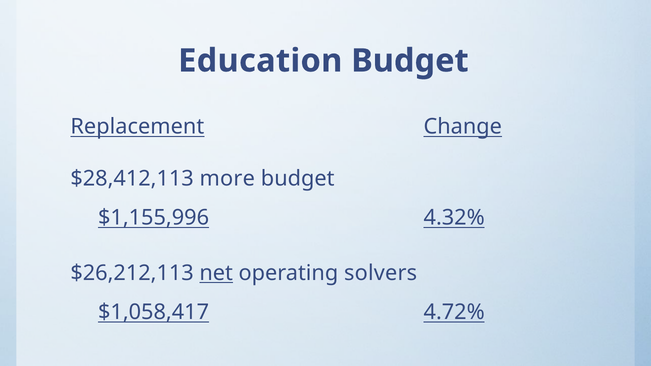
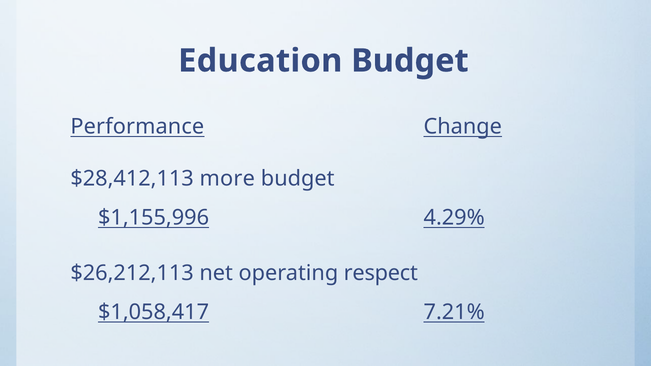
Replacement: Replacement -> Performance (137, 127)
4.32%: 4.32% -> 4.29% (454, 218)
net underline: present -> none (216, 273)
solvers: solvers -> respect (381, 273)
4.72%: 4.72% -> 7.21% (454, 312)
